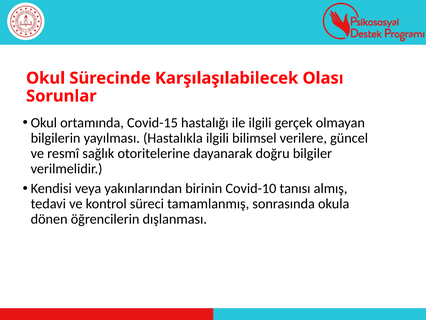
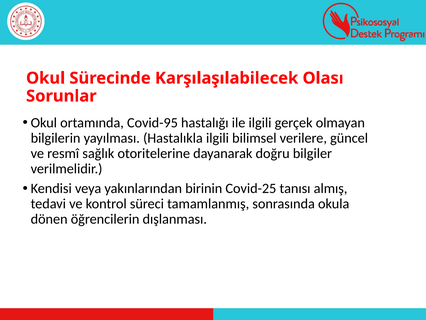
Covid-15: Covid-15 -> Covid-95 (152, 123)
Covid-10: Covid-10 -> Covid-25 (251, 188)
